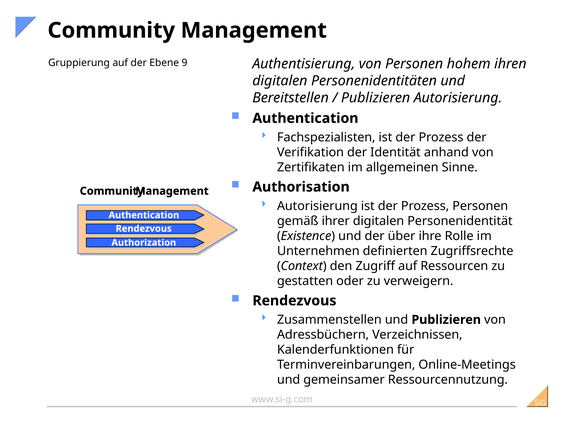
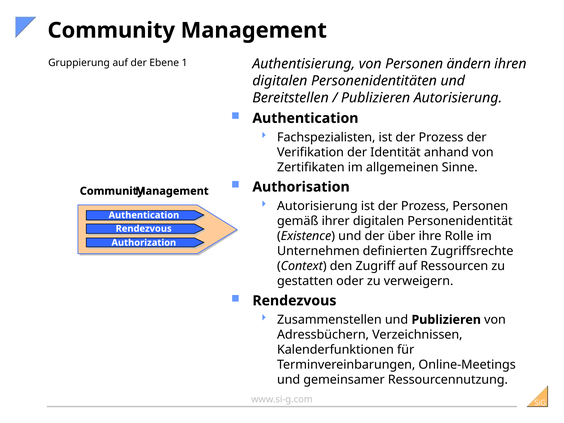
9: 9 -> 1 (185, 63)
hohem: hohem -> ändern (469, 64)
